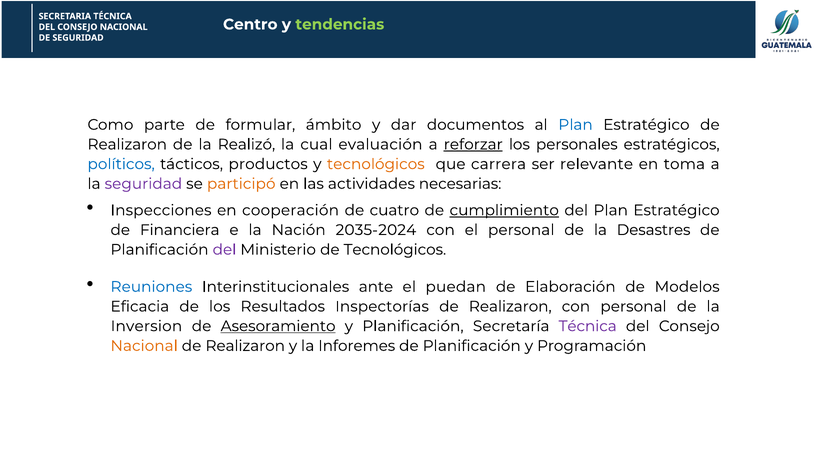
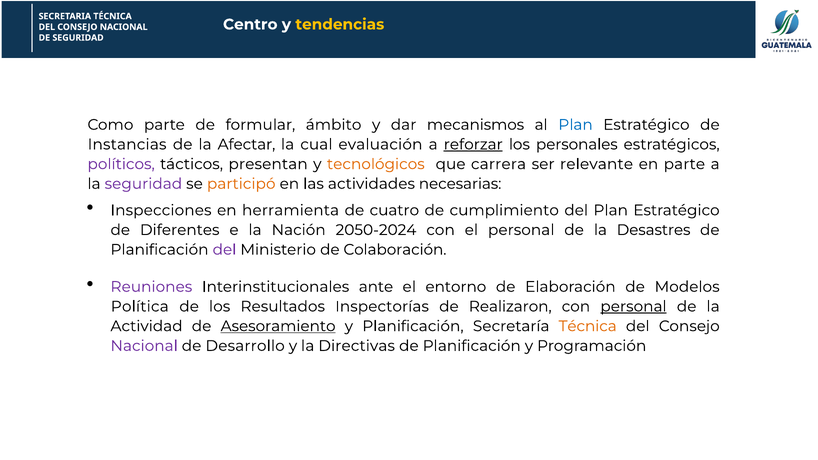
tendencias colour: light green -> yellow (340, 24)
documentos: documentos -> mecanismos (475, 125)
Realizaron: Realizaron -> Instancias (127, 144)
Realizó: Realizó -> Afectar (246, 144)
políticos colour: blue -> purple (121, 164)
productos: productos -> presentan (268, 164)
en toma: toma -> parte (684, 164)
cooperación: cooperación -> herramienta (291, 210)
cumplimiento underline: present -> none (504, 210)
Financiera: Financiera -> Diferentes (180, 230)
2035-2024: 2035-2024 -> 2050-2024 (376, 230)
de Tecnológicos: Tecnológicos -> Colaboración (395, 250)
Reuniones colour: blue -> purple (151, 287)
puedan: puedan -> entorno (456, 287)
Eficacia: Eficacia -> Política (140, 307)
personal underline: none -> present (634, 307)
Inversion: Inversion -> Actividad (147, 326)
Técnica colour: purple -> orange (588, 326)
Nacional colour: orange -> purple (144, 346)
Realizaron: Realizaron -> Desarrollo (245, 346)
Inforemes: Inforemes -> Directivas (357, 346)
